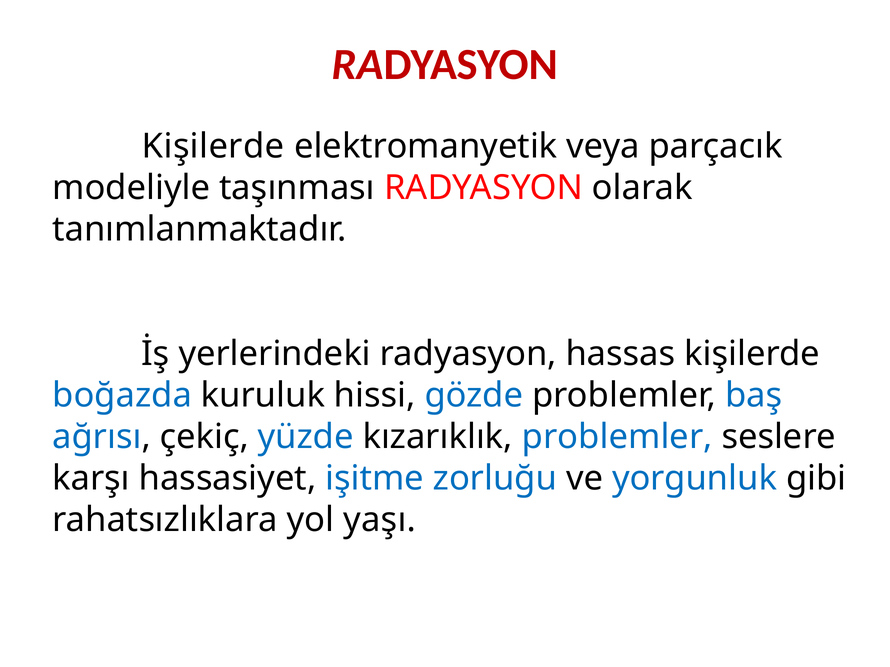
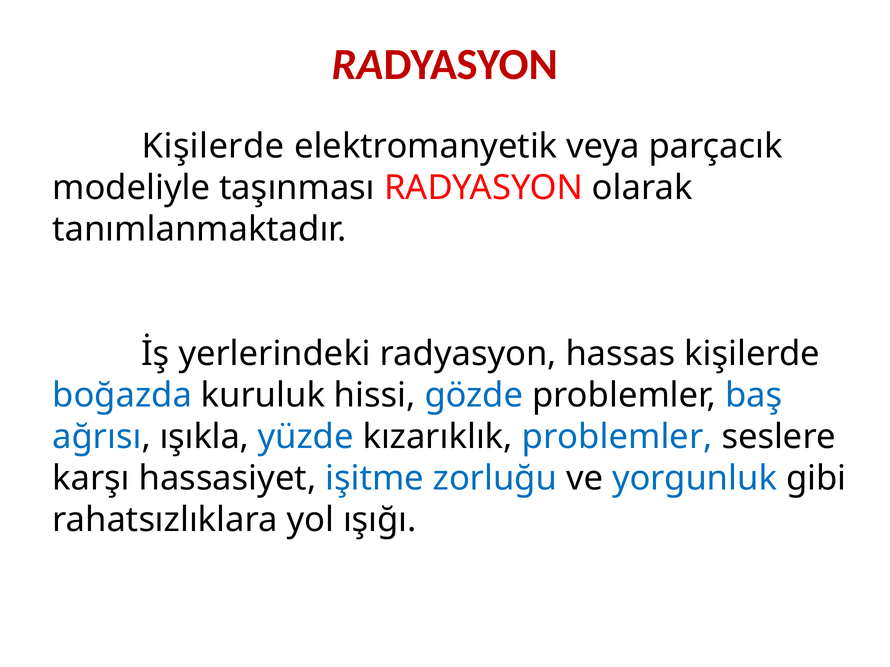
çekiç: çekiç -> ışıkla (204, 437)
yaşı: yaşı -> ışığı (380, 520)
